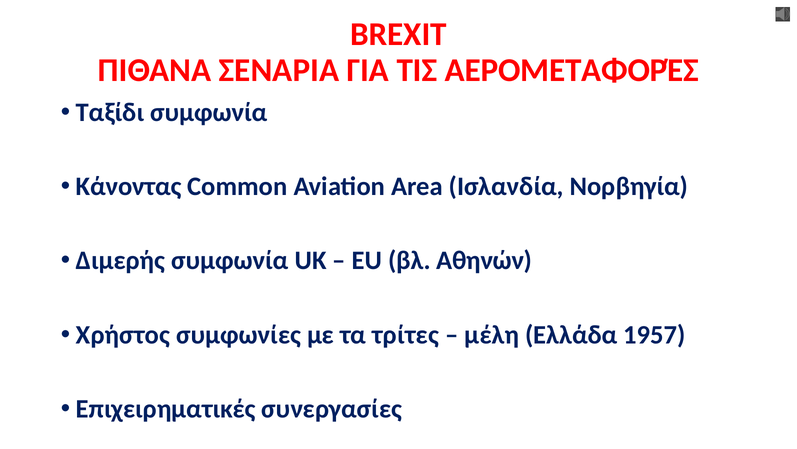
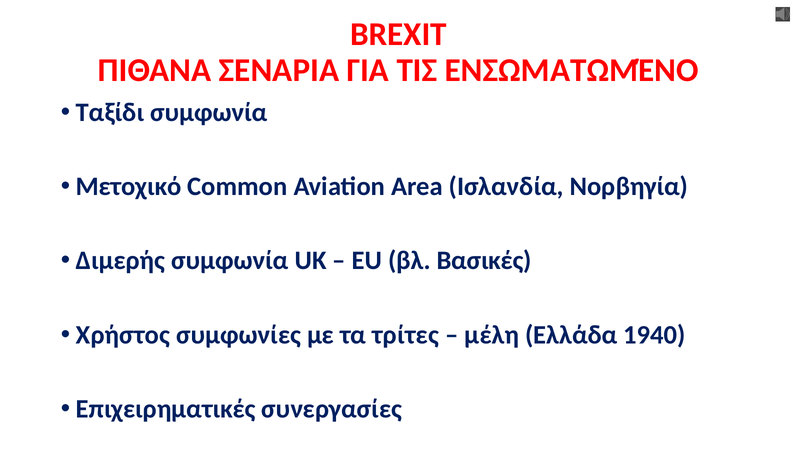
ΑΕΡΟΜΕΤΑΦΟΡΈΣ: ΑΕΡΟΜΕΤΑΦΟΡΈΣ -> ΕΝΣΩΜΑΤΩΜΈΝΟ (572, 70)
Κάνοντας: Κάνοντας -> Μετοχικό (129, 186)
Αθηνών: Αθηνών -> Βασικές (484, 260)
1957: 1957 -> 1940 (654, 334)
